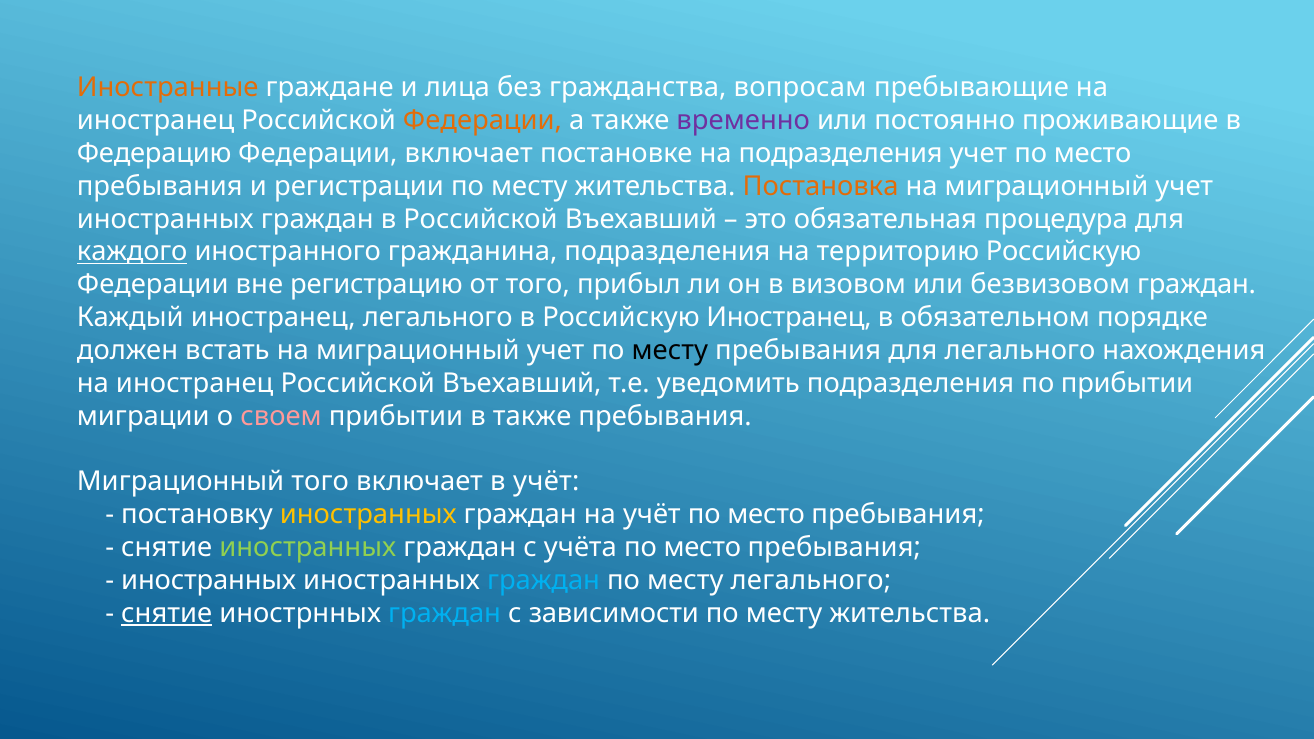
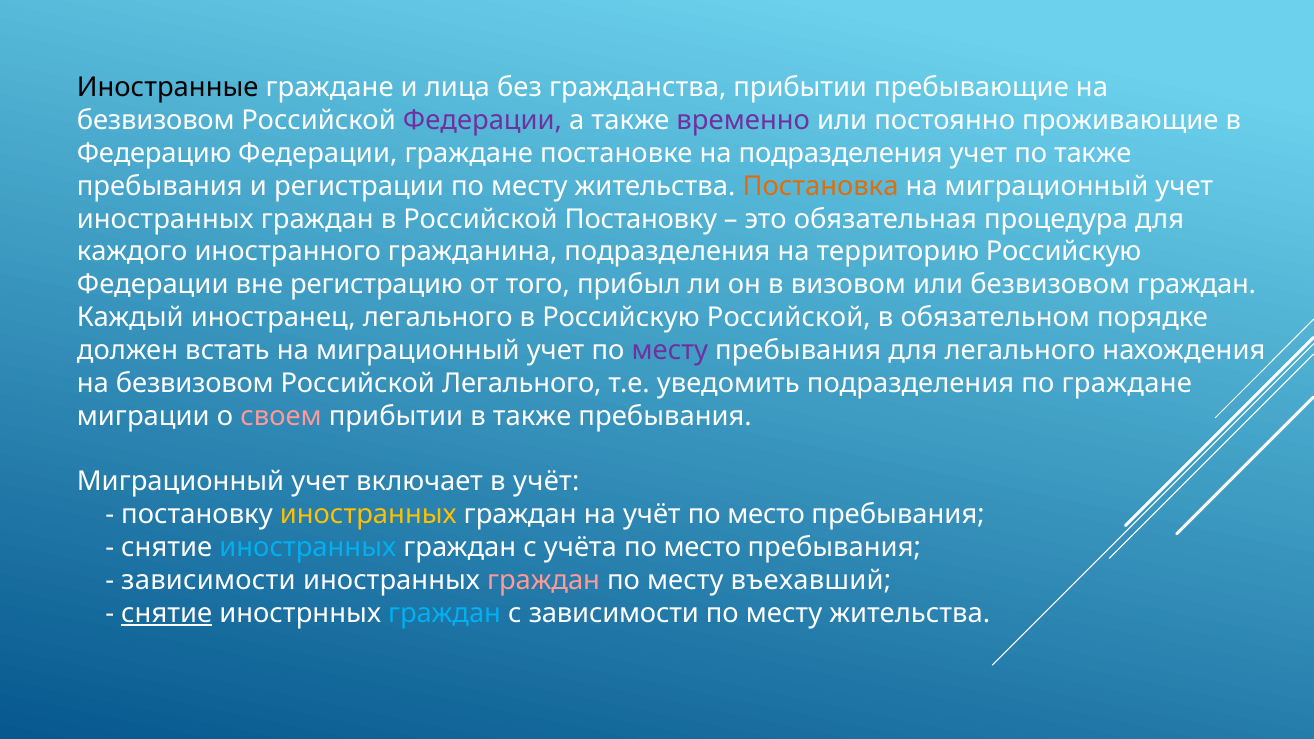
Иностранные colour: orange -> black (168, 88)
гражданства вопросам: вопросам -> прибытии (800, 88)
иностранец: иностранец -> безвизовом (156, 120)
Федерации colour: orange -> purple (483, 120)
Федерации включает: включает -> граждане (469, 153)
учет по место: место -> также (1093, 153)
в Российской Въехавший: Въехавший -> Постановку (641, 219)
каждого underline: present -> none (132, 252)
Российскую Иностранец: Иностранец -> Российской (789, 318)
месту colour: black -> purple (670, 351)
иностранец: иностранец -> безвизовом (195, 383)
Въехавший: Въехавший -> Легального (522, 383)
по прибытии: прибытии -> граждане (1127, 383)
того: того -> учет (320, 482)
иностранных colour: light green -> light blue (308, 548)
иностранных: иностранных -> зависимости (208, 581)
граждан colour: light blue -> pink (544, 581)
месту легального: легального -> въехавший (811, 581)
